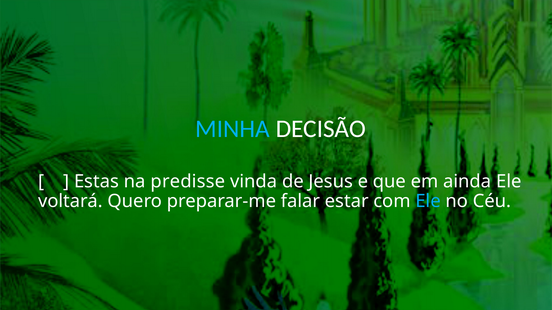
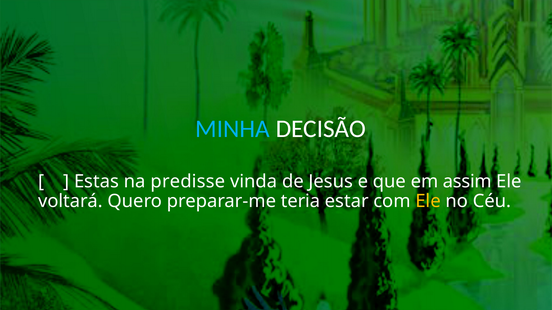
ainda: ainda -> assim (467, 182)
falar: falar -> teria (301, 202)
Ele colour: light blue -> yellow (428, 202)
